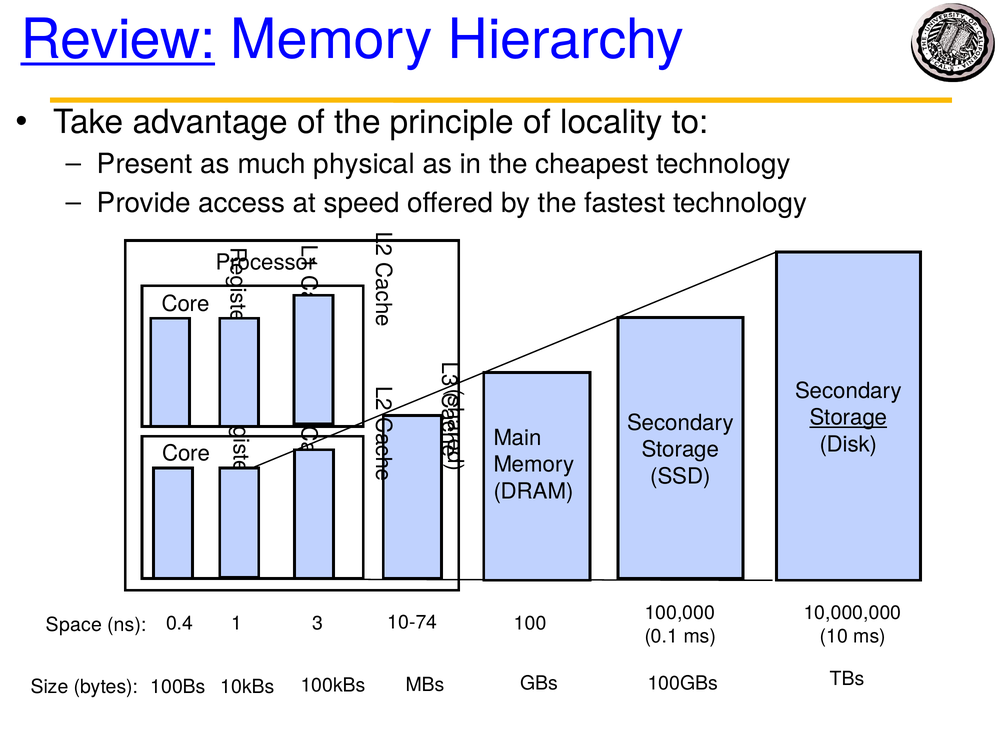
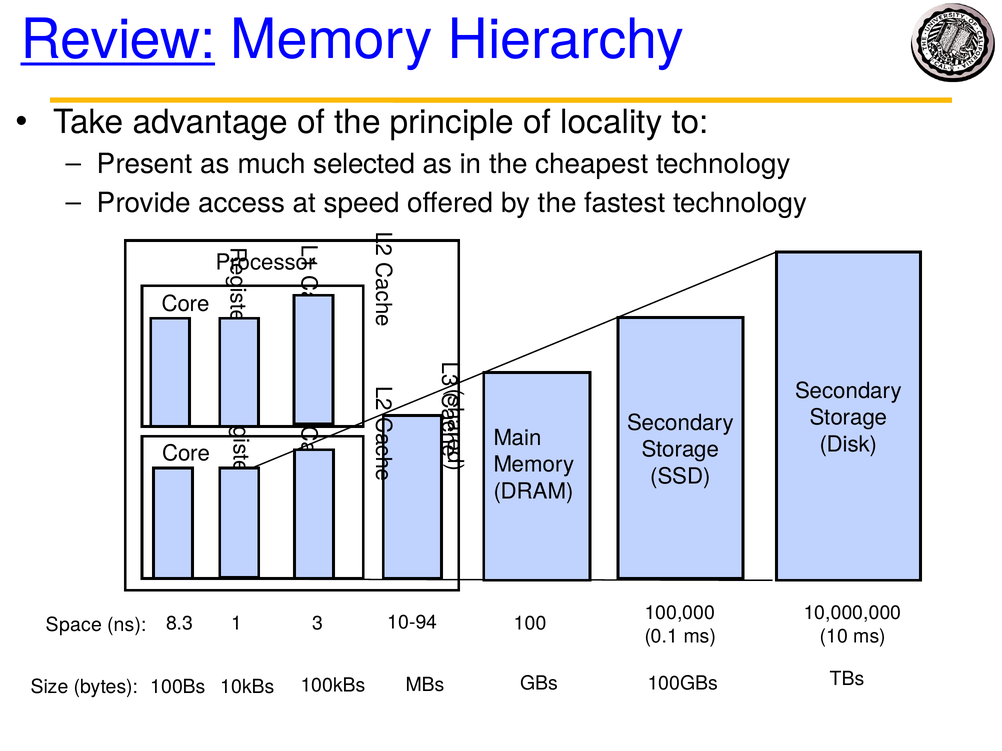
physical: physical -> selected (364, 164)
Storage underline: present -> none (848, 418)
0.4: 0.4 -> 8.3 (180, 624)
10-74: 10-74 -> 10-94 (412, 623)
